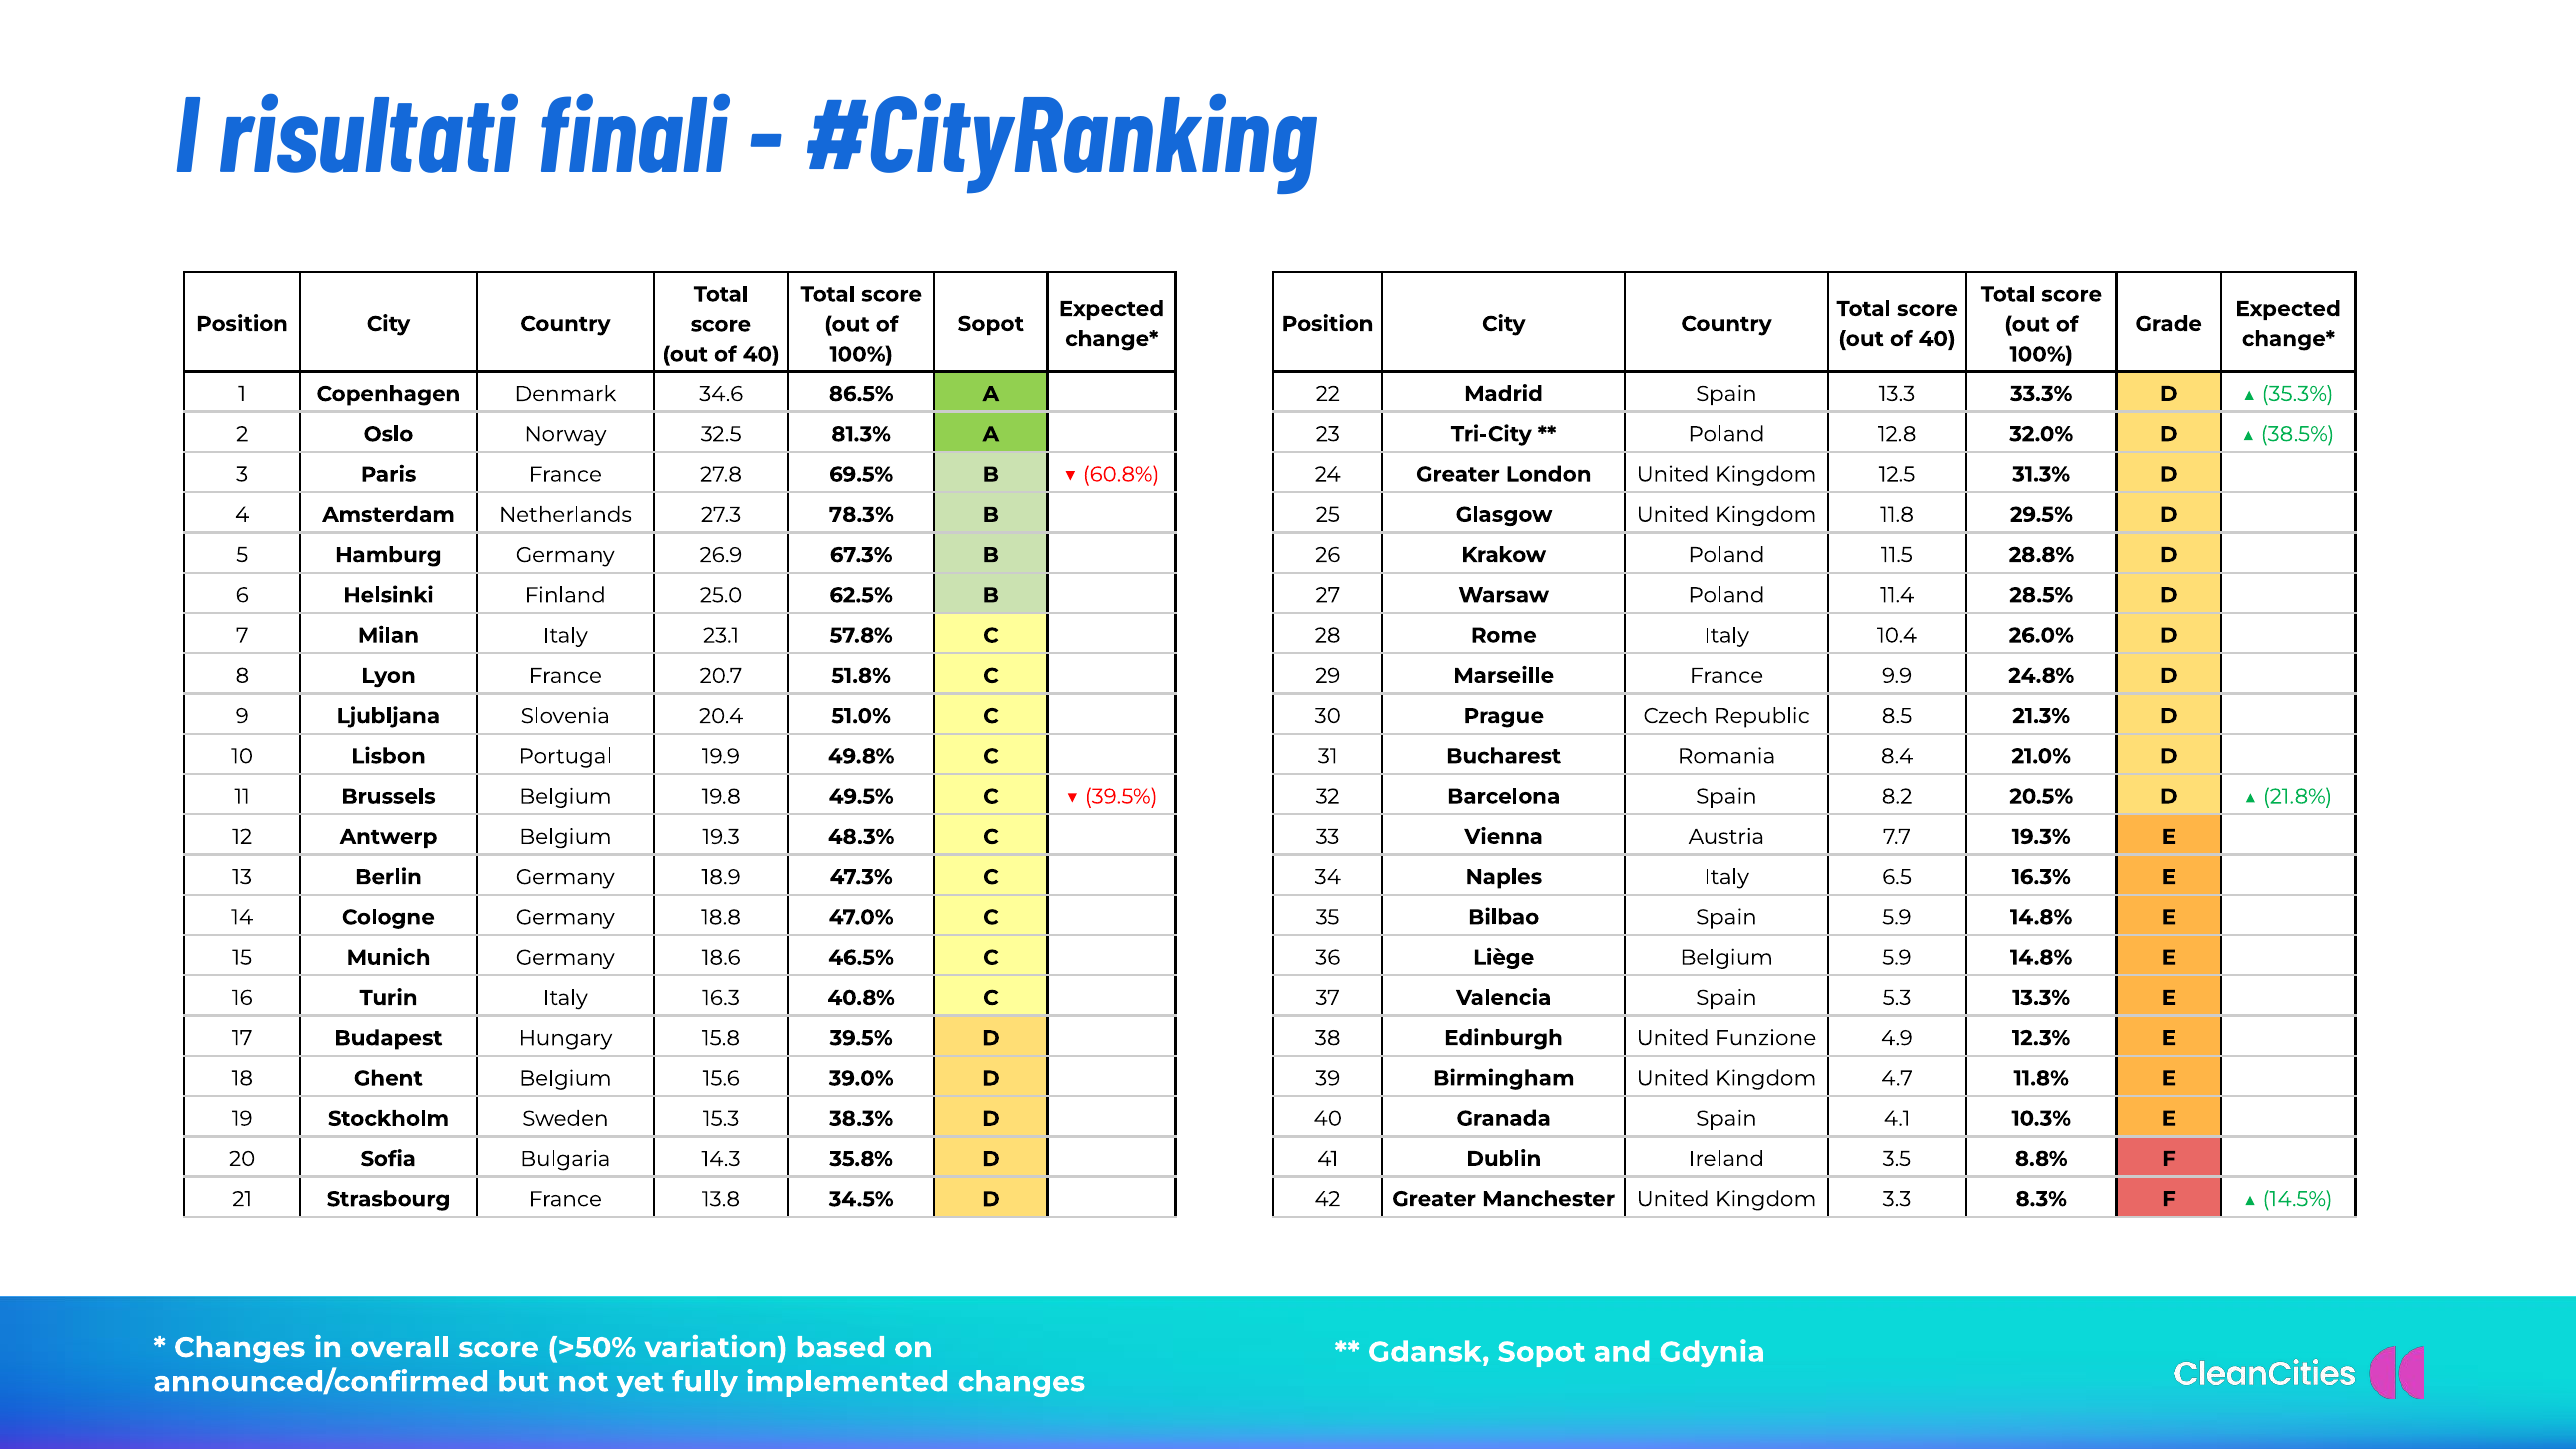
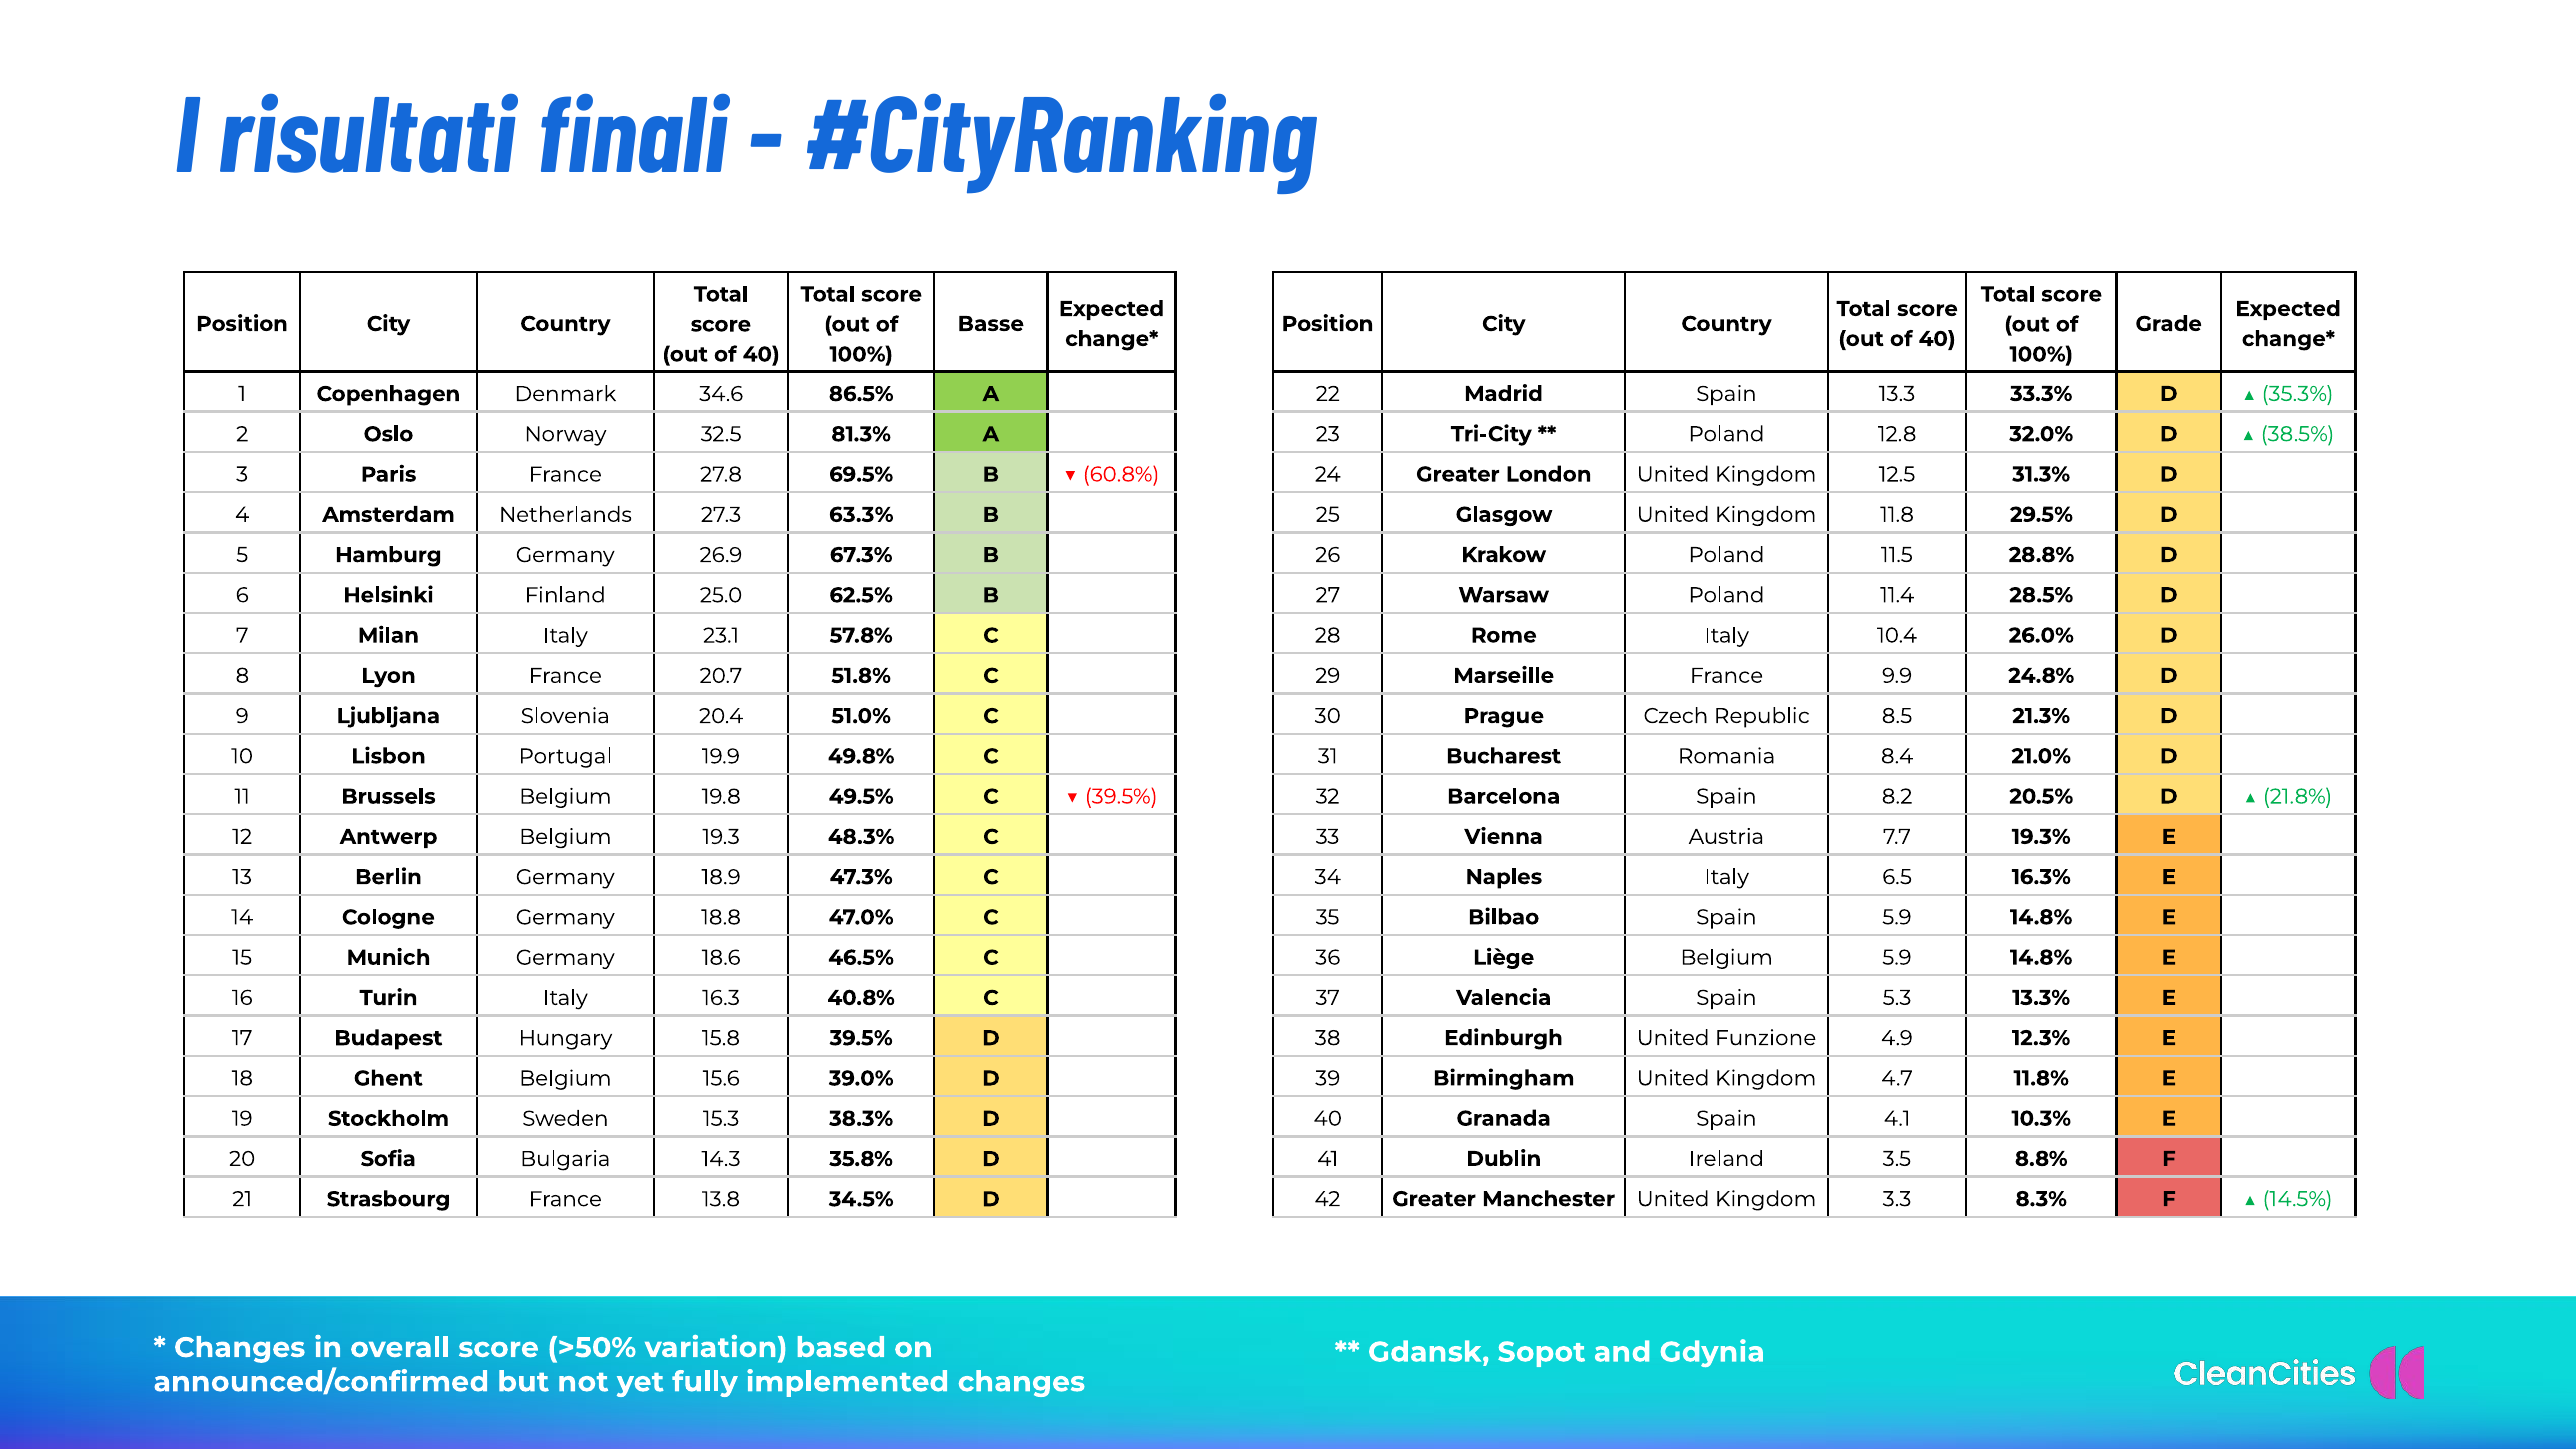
Sopot: Sopot -> Basse (991, 324)
78.3%: 78.3% -> 63.3% (861, 515)
